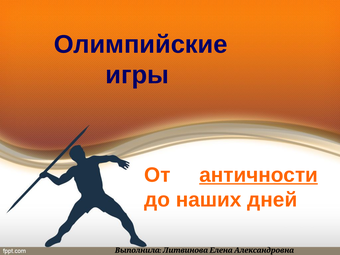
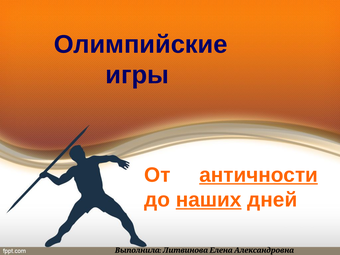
наших underline: none -> present (209, 200)
